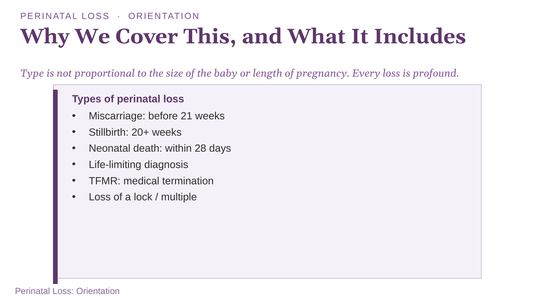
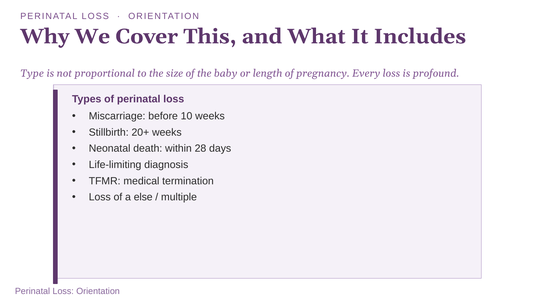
21: 21 -> 10 (187, 116)
lock: lock -> else (143, 197)
